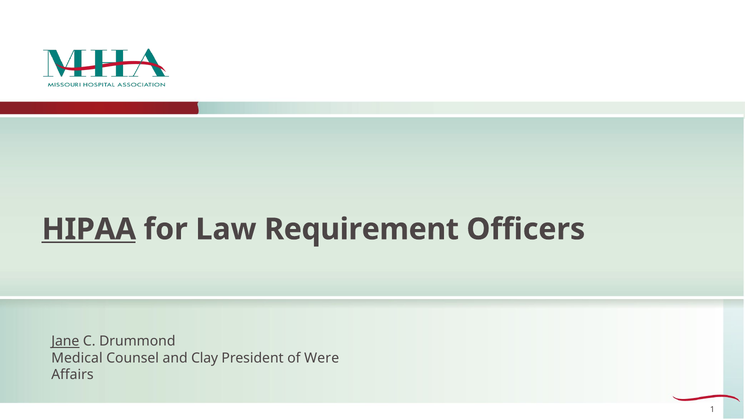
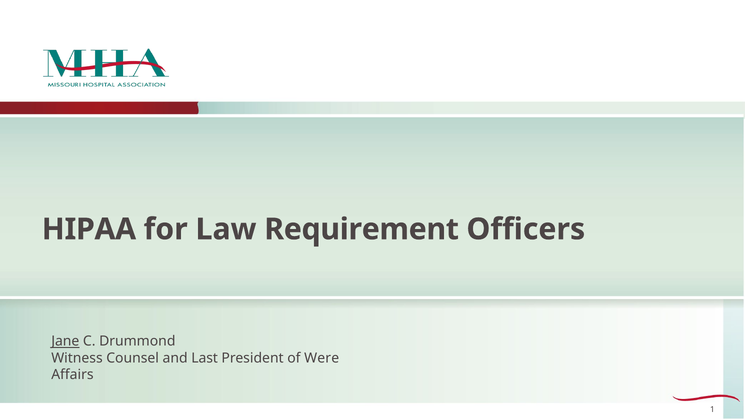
HIPAA underline: present -> none (89, 229)
Medical: Medical -> Witness (77, 358)
Clay: Clay -> Last (205, 358)
